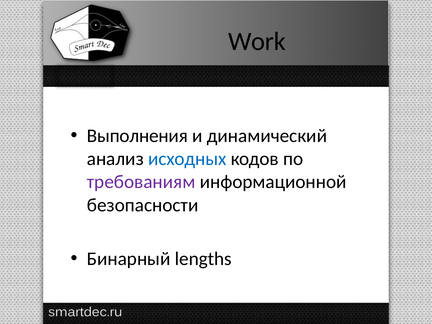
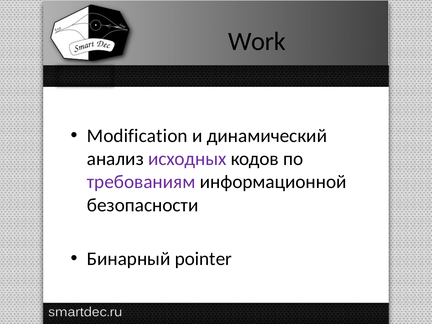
Выполнения: Выполнения -> Modification (137, 136)
исходных colour: blue -> purple (187, 159)
lengths: lengths -> pointer (203, 259)
